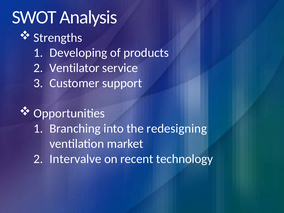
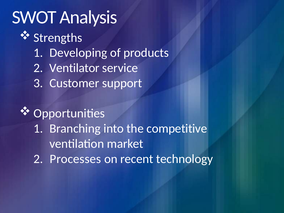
redesigning: redesigning -> competitive (177, 129)
Intervalve: Intervalve -> Processes (75, 159)
